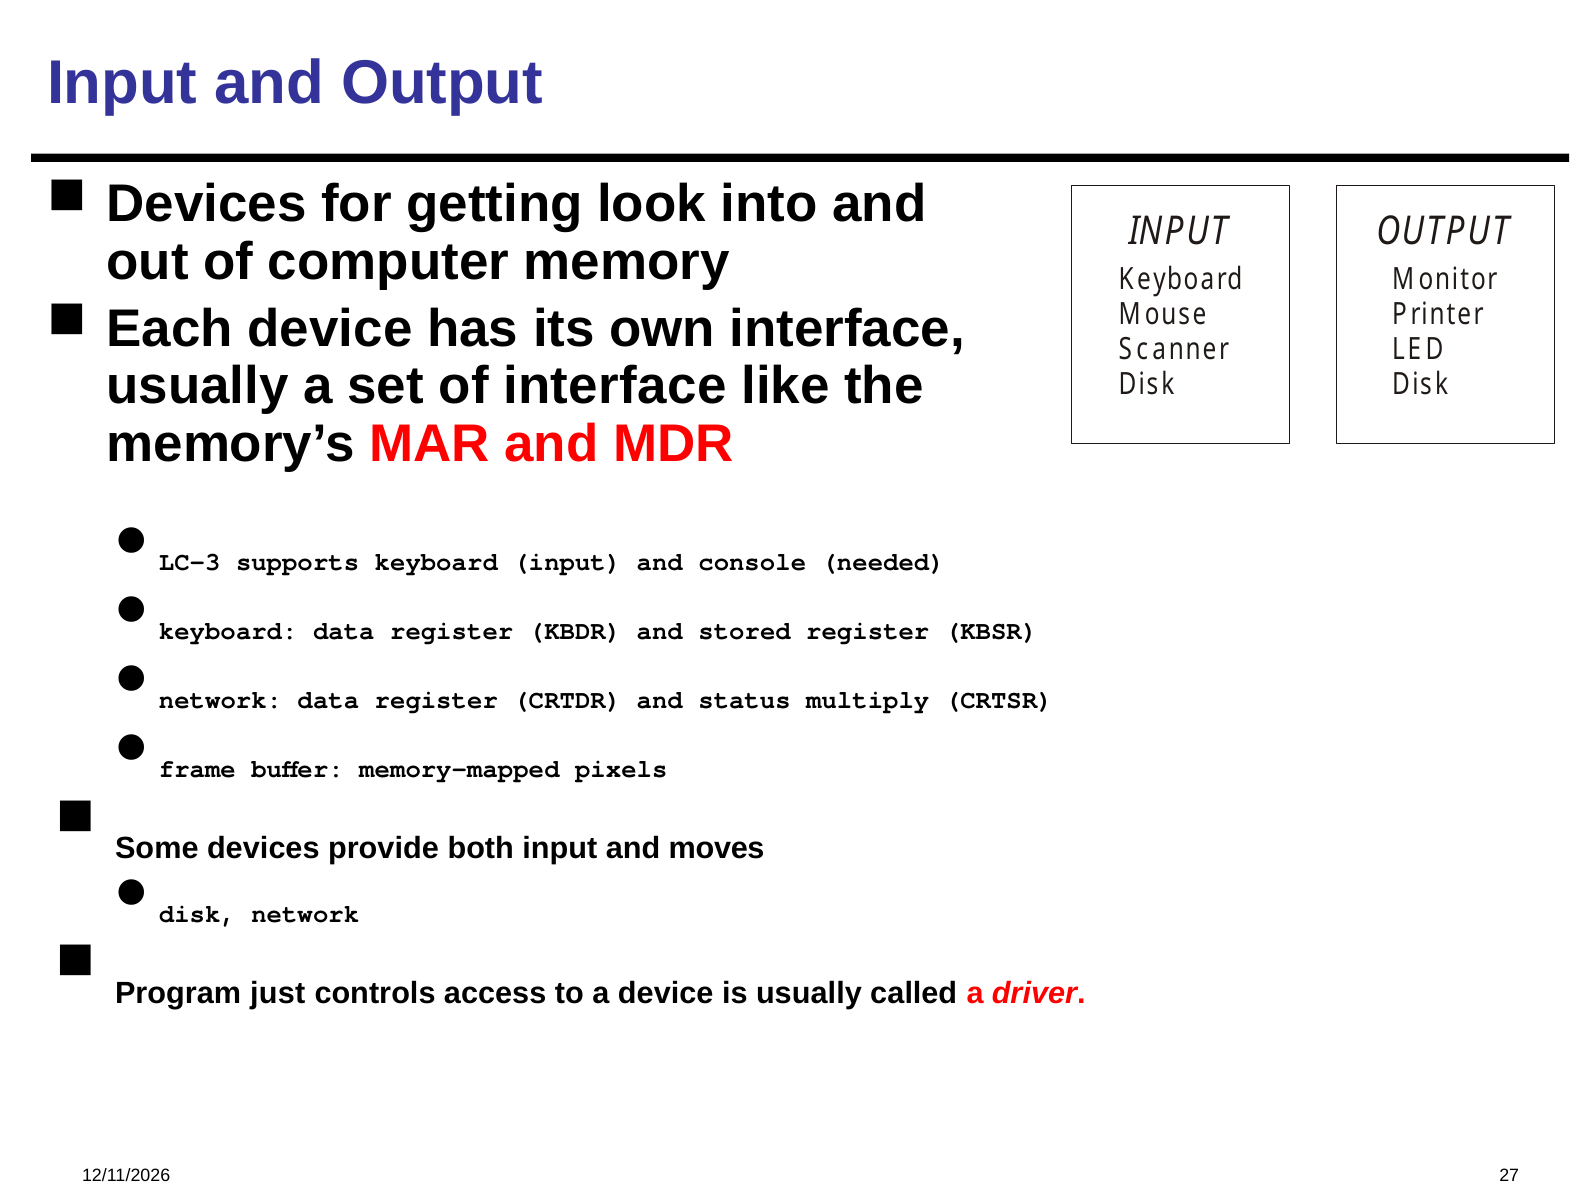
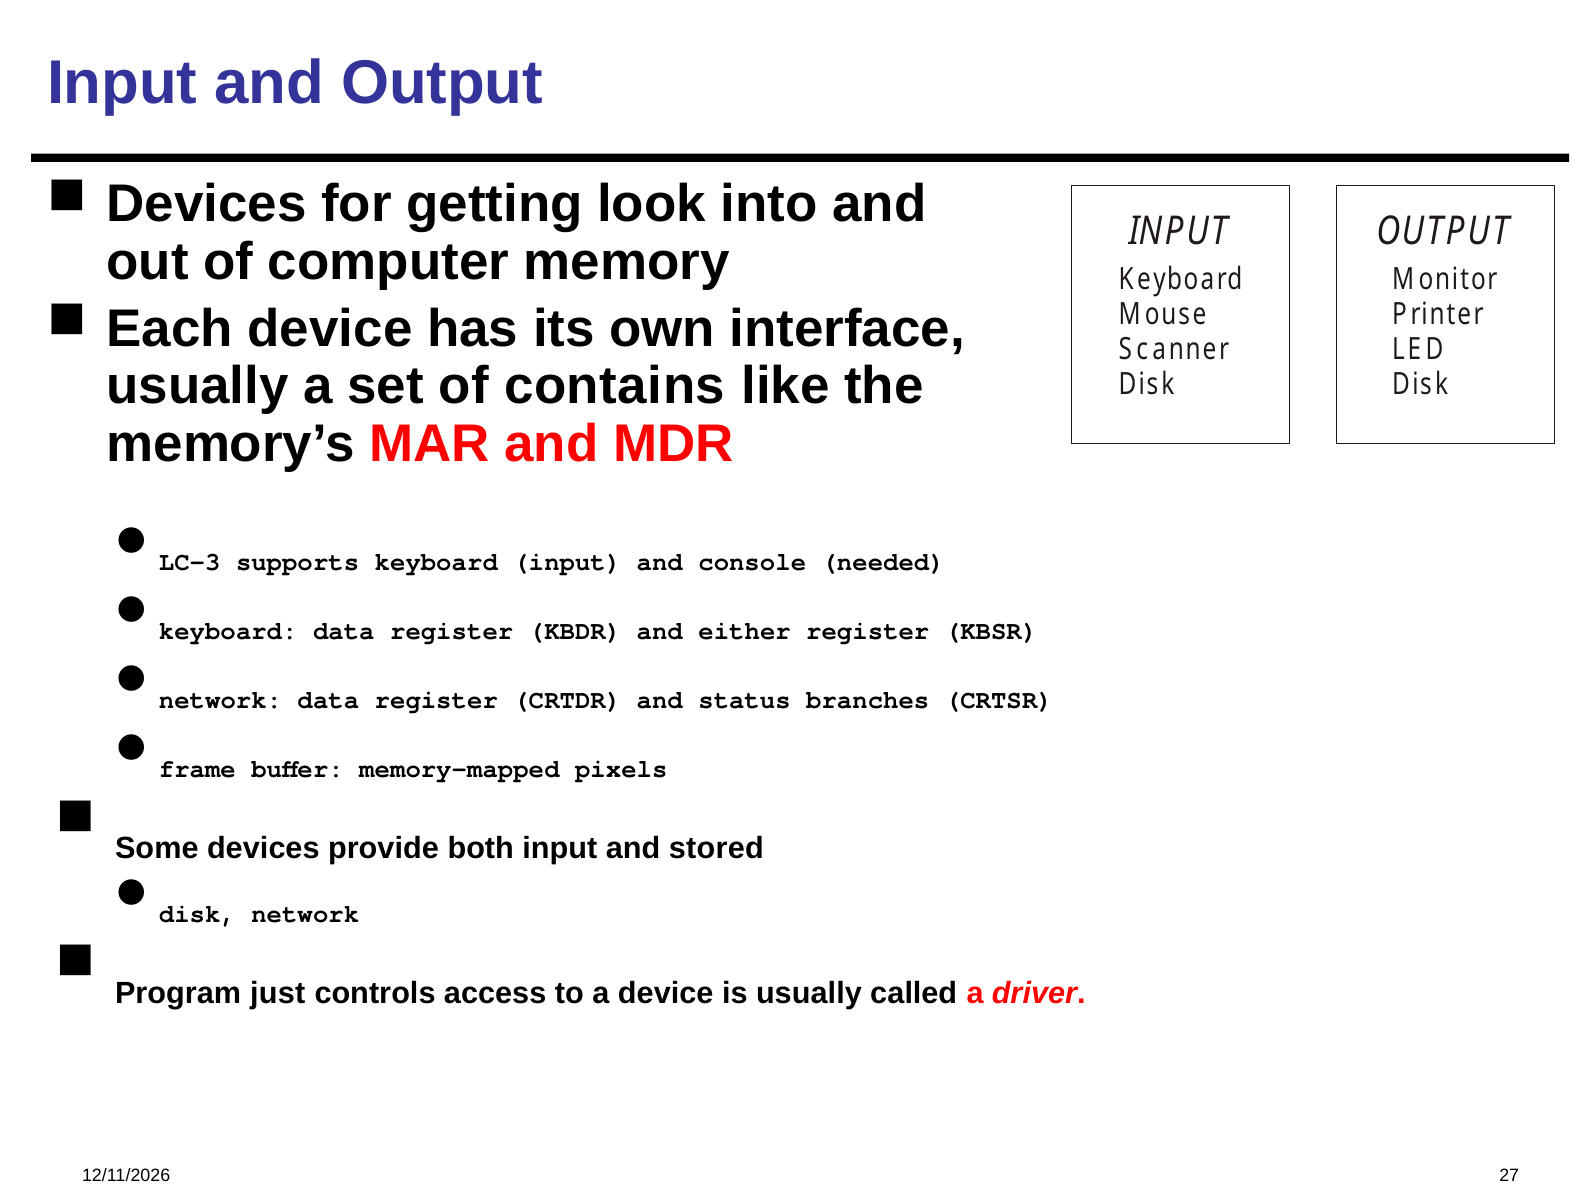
of interface: interface -> contains (615, 386)
stored: stored -> either (745, 632)
multiply: multiply -> branches (868, 700)
moves: moves -> stored (716, 849)
